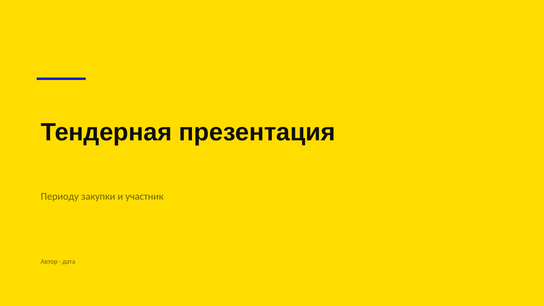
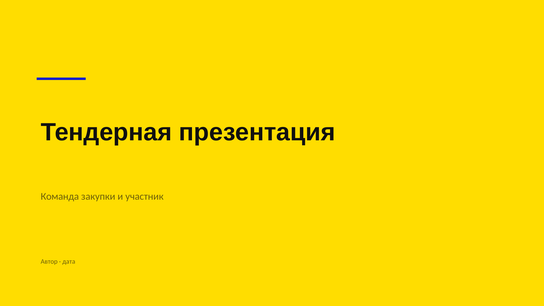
Периоду: Периоду -> Команда (60, 197)
